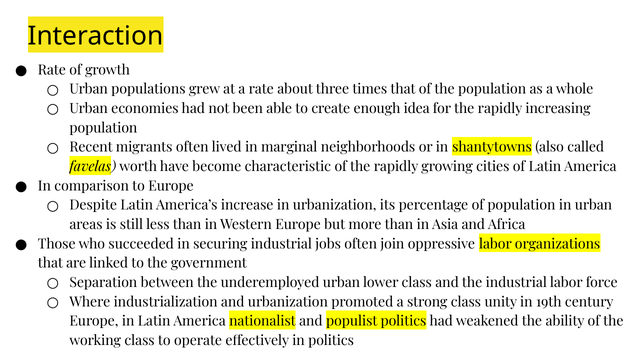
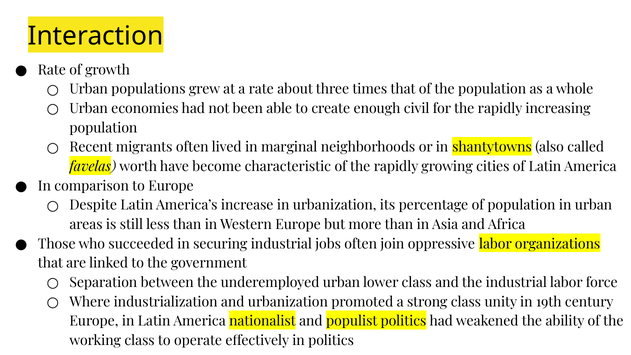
idea: idea -> civil (417, 109)
